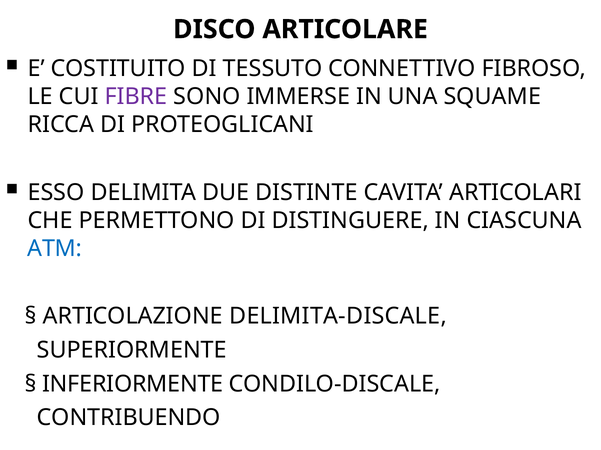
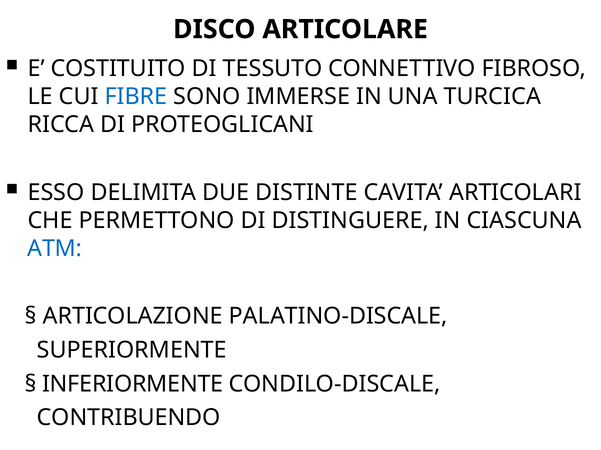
FIBRE colour: purple -> blue (136, 97)
SQUAME: SQUAME -> TURCICA (492, 97)
DELIMITA-DISCALE: DELIMITA-DISCALE -> PALATINO-DISCALE (338, 317)
